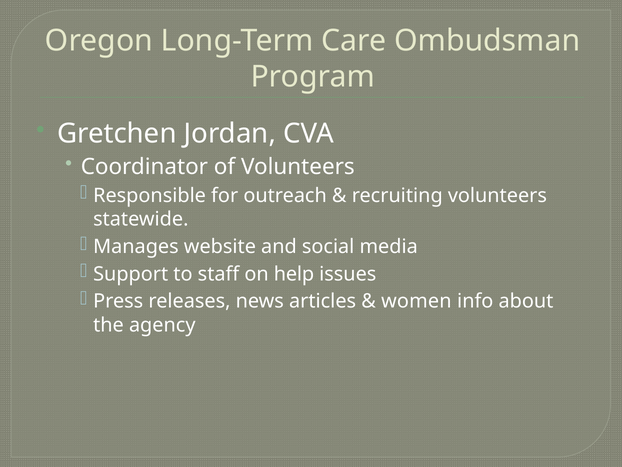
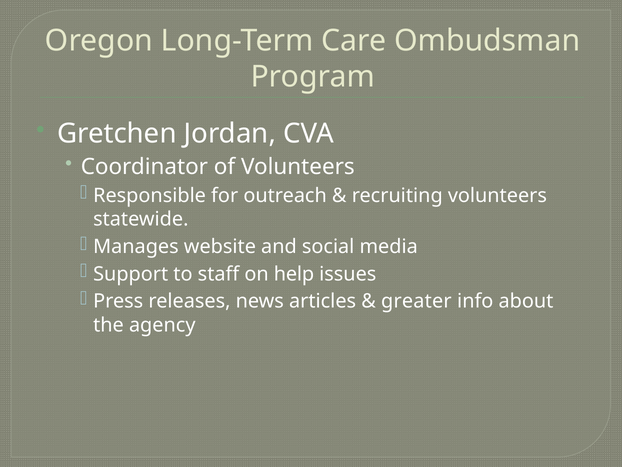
women: women -> greater (416, 301)
